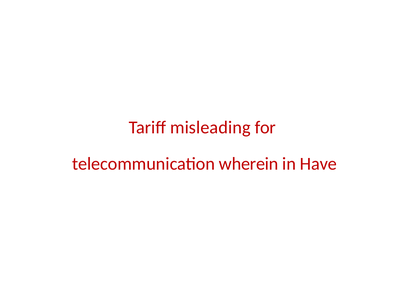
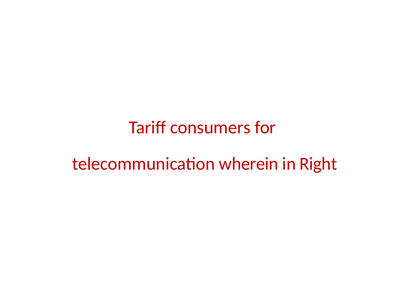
misleading: misleading -> consumers (210, 127)
Have: Have -> Right (318, 164)
